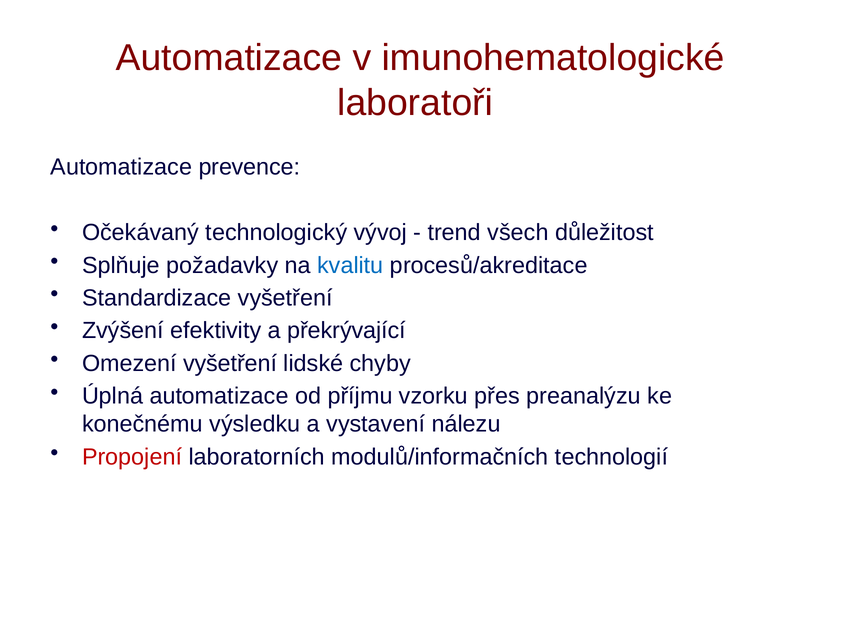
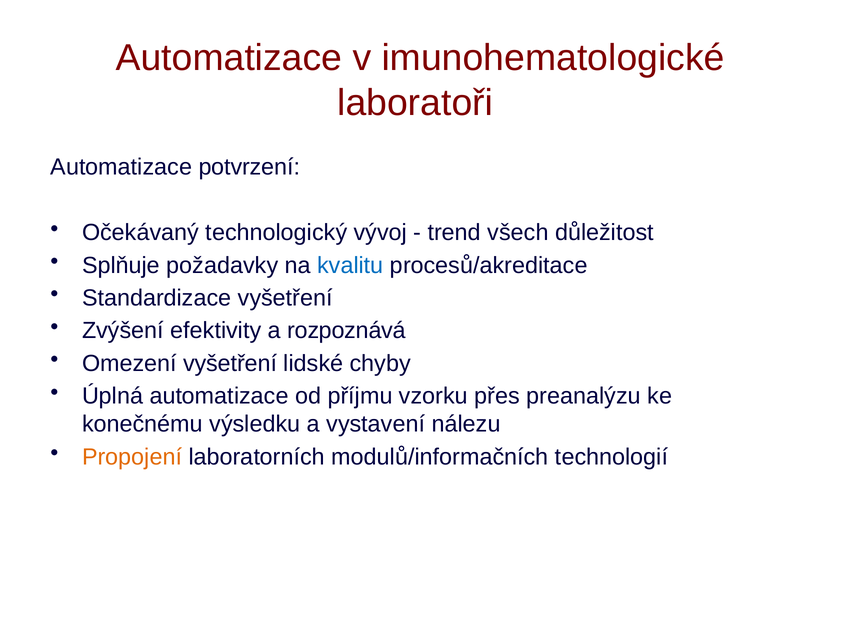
prevence: prevence -> potvrzení (249, 167)
překrývající: překrývající -> rozpoznává (347, 331)
Propojení colour: red -> orange (132, 457)
